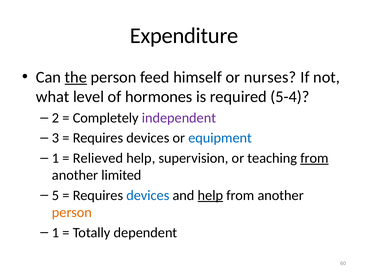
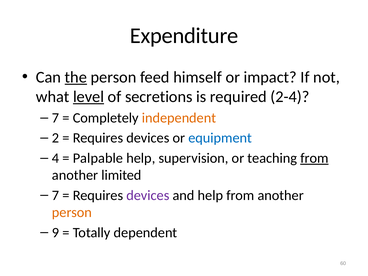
nurses: nurses -> impact (270, 77)
level underline: none -> present (89, 97)
hormones: hormones -> secretions (159, 97)
5-4: 5-4 -> 2-4 (290, 97)
2: 2 -> 7 (56, 118)
independent colour: purple -> orange (179, 118)
3: 3 -> 2 (56, 138)
1: 1 -> 4 (56, 158)
Relieved: Relieved -> Palpable (98, 158)
5: 5 -> 7 (56, 195)
devices colour: blue -> purple (148, 195)
help underline: present -> none (210, 195)
1: 1 -> 9 (56, 233)
